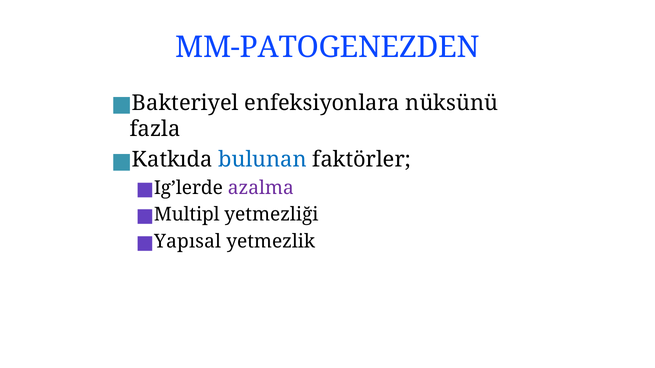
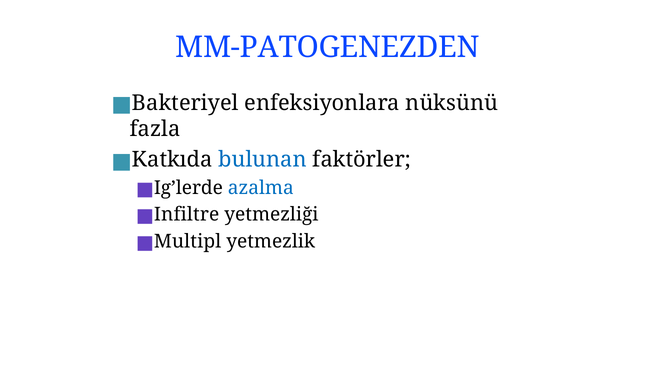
azalma colour: purple -> blue (261, 188)
Multipl: Multipl -> Infiltre (187, 215)
Yapısal: Yapısal -> Multipl (188, 242)
